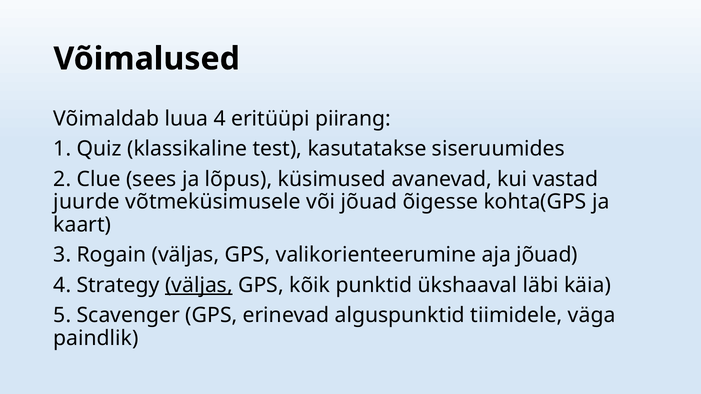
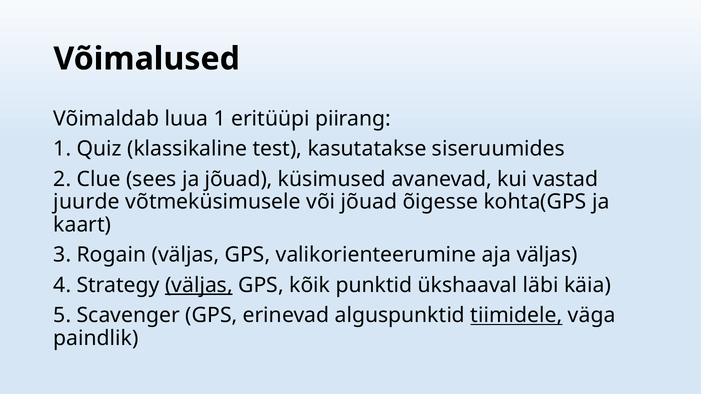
luua 4: 4 -> 1 (220, 119)
ja lõpus: lõpus -> jõuad (239, 179)
aja jõuad: jõuad -> väljas (547, 255)
tiimidele underline: none -> present (516, 316)
